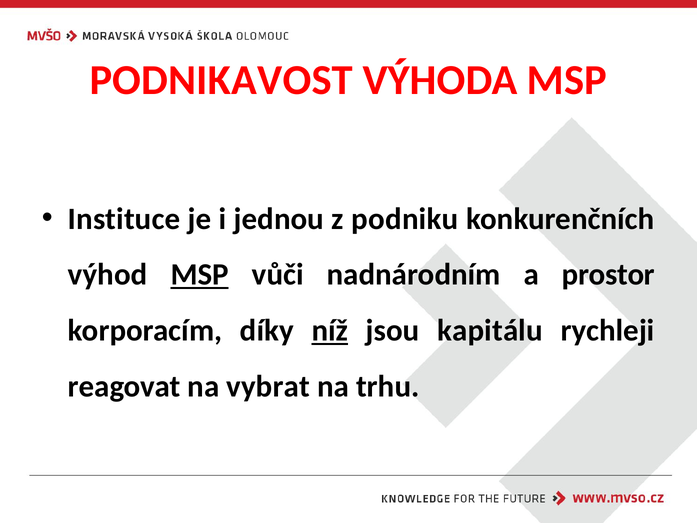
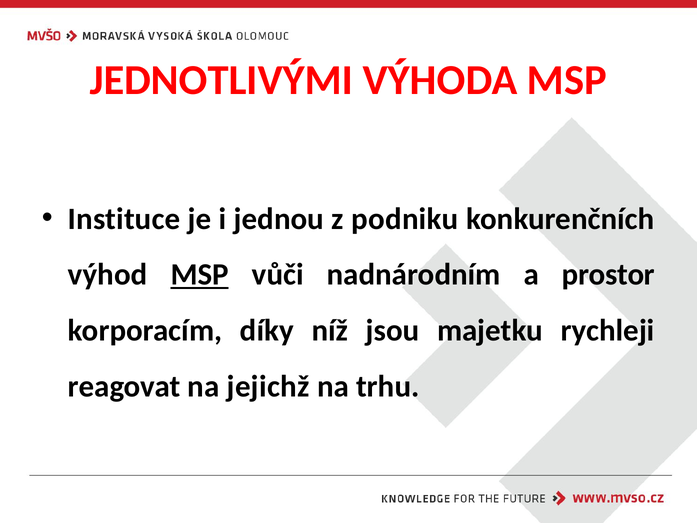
PODNIKAVOST: PODNIKAVOST -> JEDNOTLIVÝMI (221, 80)
níž underline: present -> none (330, 330)
kapitálu: kapitálu -> majetku (490, 330)
vybrat: vybrat -> jejichž (268, 386)
